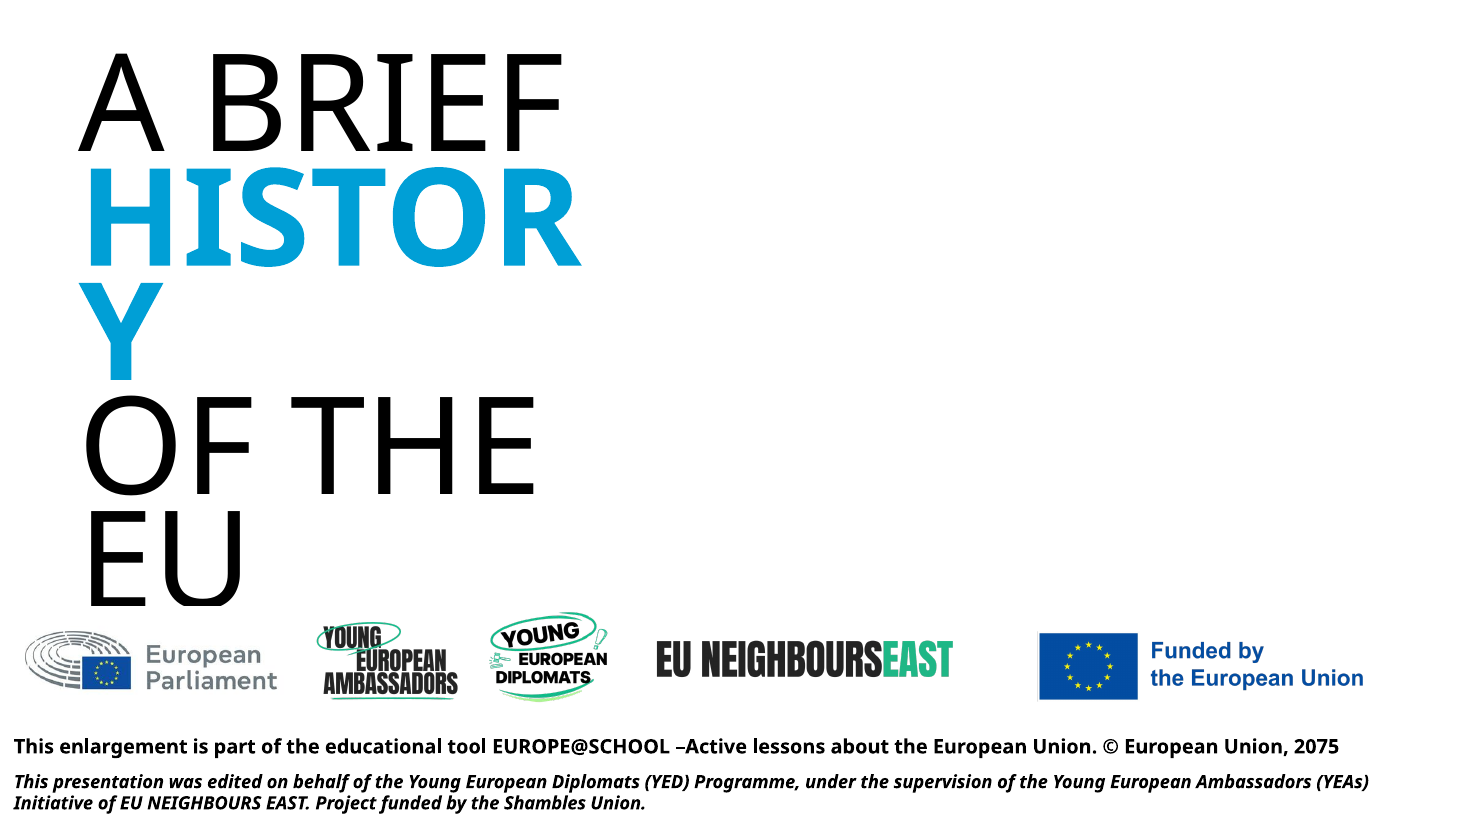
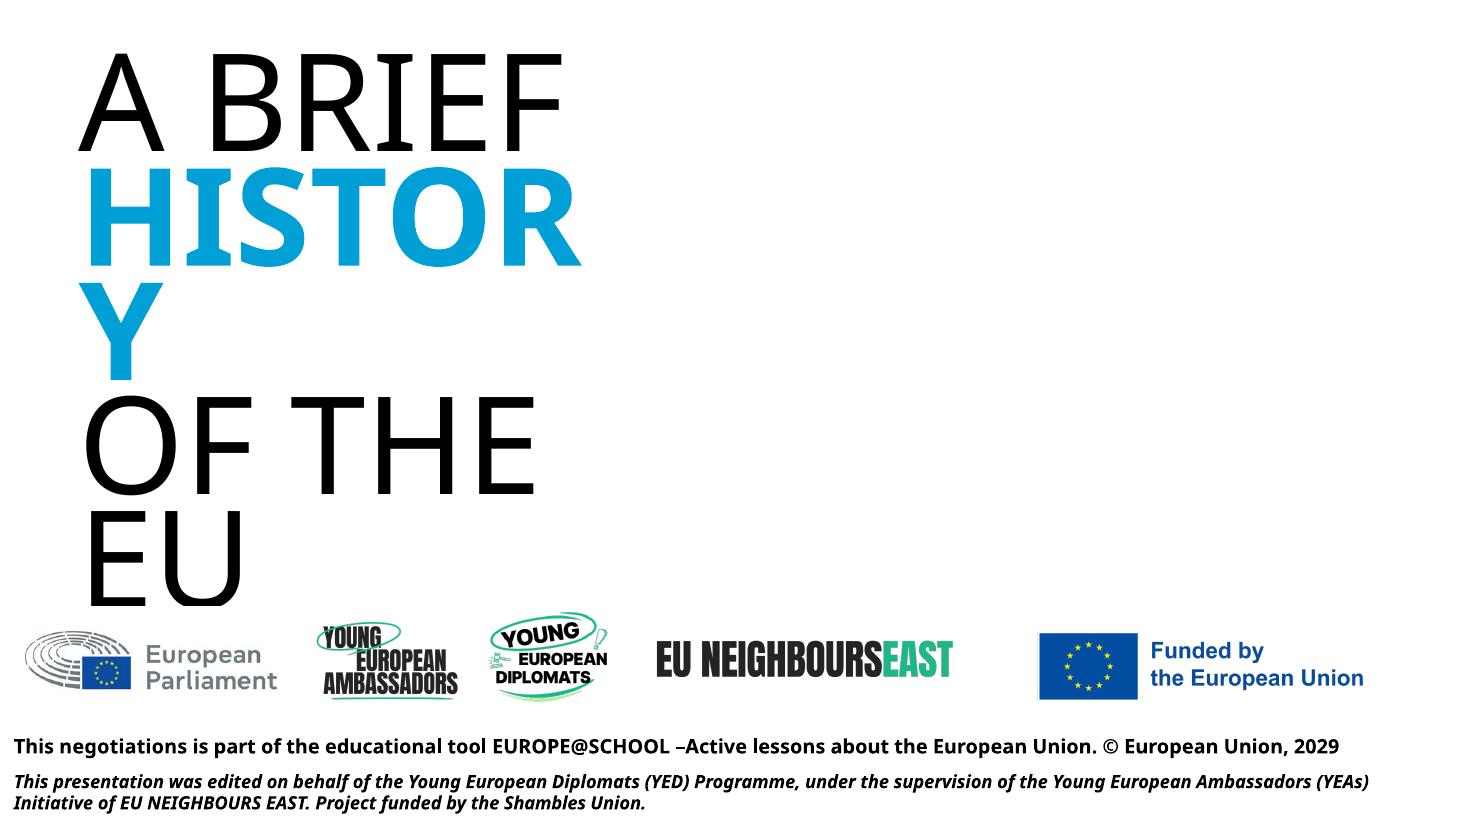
enlargement: enlargement -> negotiations (123, 746)
2075: 2075 -> 2029 (1317, 746)
